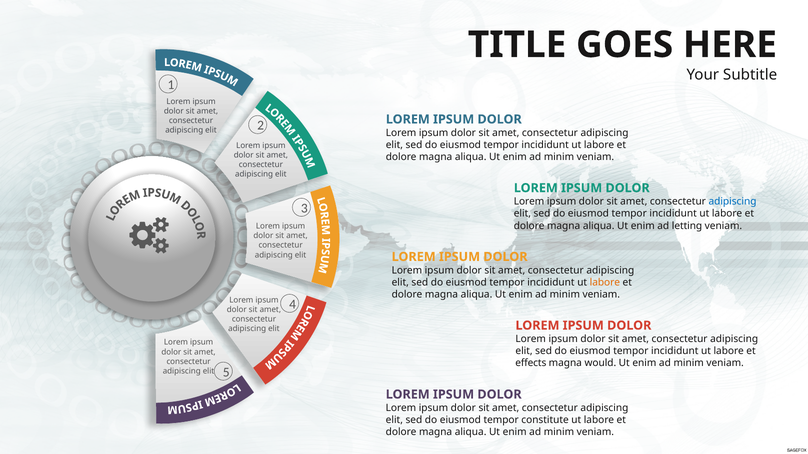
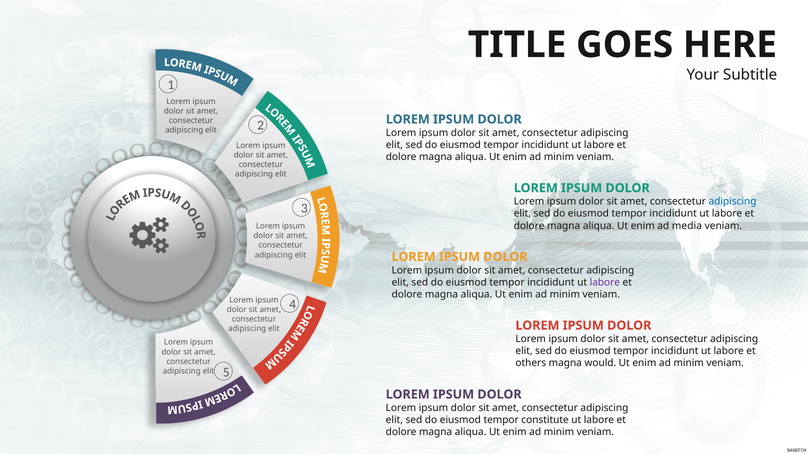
letting: letting -> media (687, 226)
labore colour: orange -> purple (605, 283)
effects: effects -> others (531, 364)
